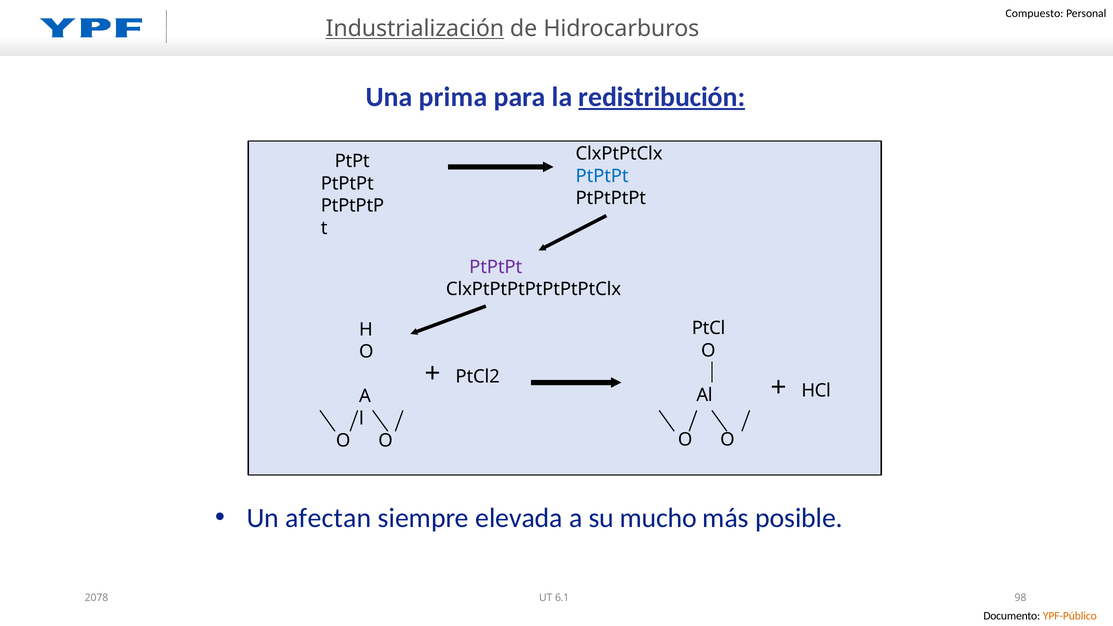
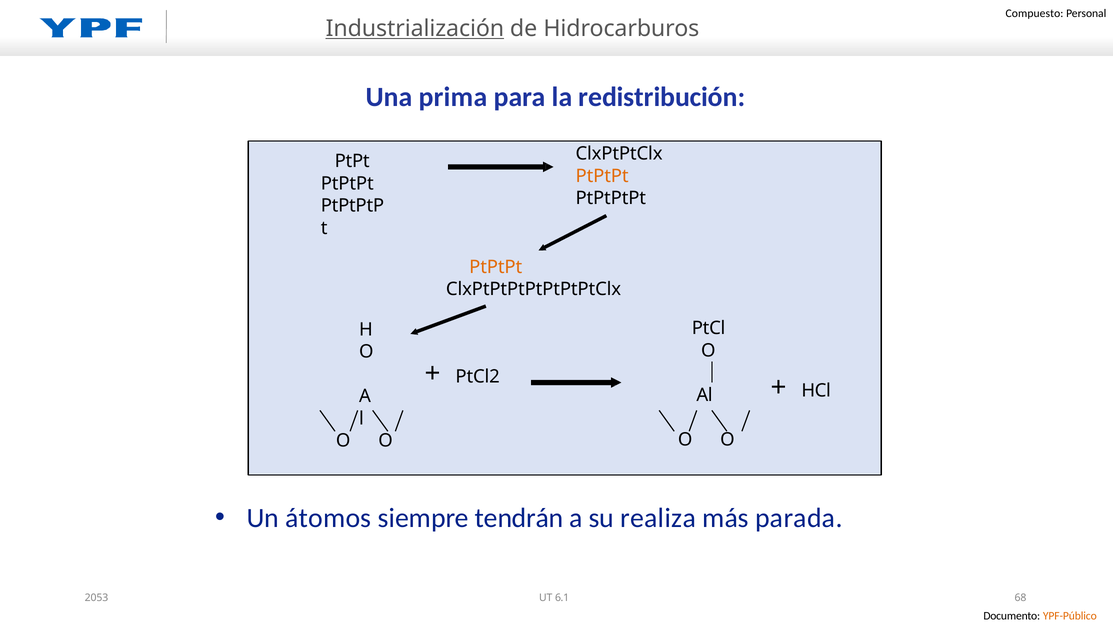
redistribución underline: present -> none (662, 97)
PtPtPt colour: blue -> orange (602, 176)
PtPtPt colour: purple -> orange (496, 267)
afectan: afectan -> átomos (328, 518)
elevada: elevada -> tendrán (519, 518)
mucho: mucho -> realiza (658, 518)
posible: posible -> parada (799, 518)
2078: 2078 -> 2053 (96, 598)
98: 98 -> 68 (1021, 598)
